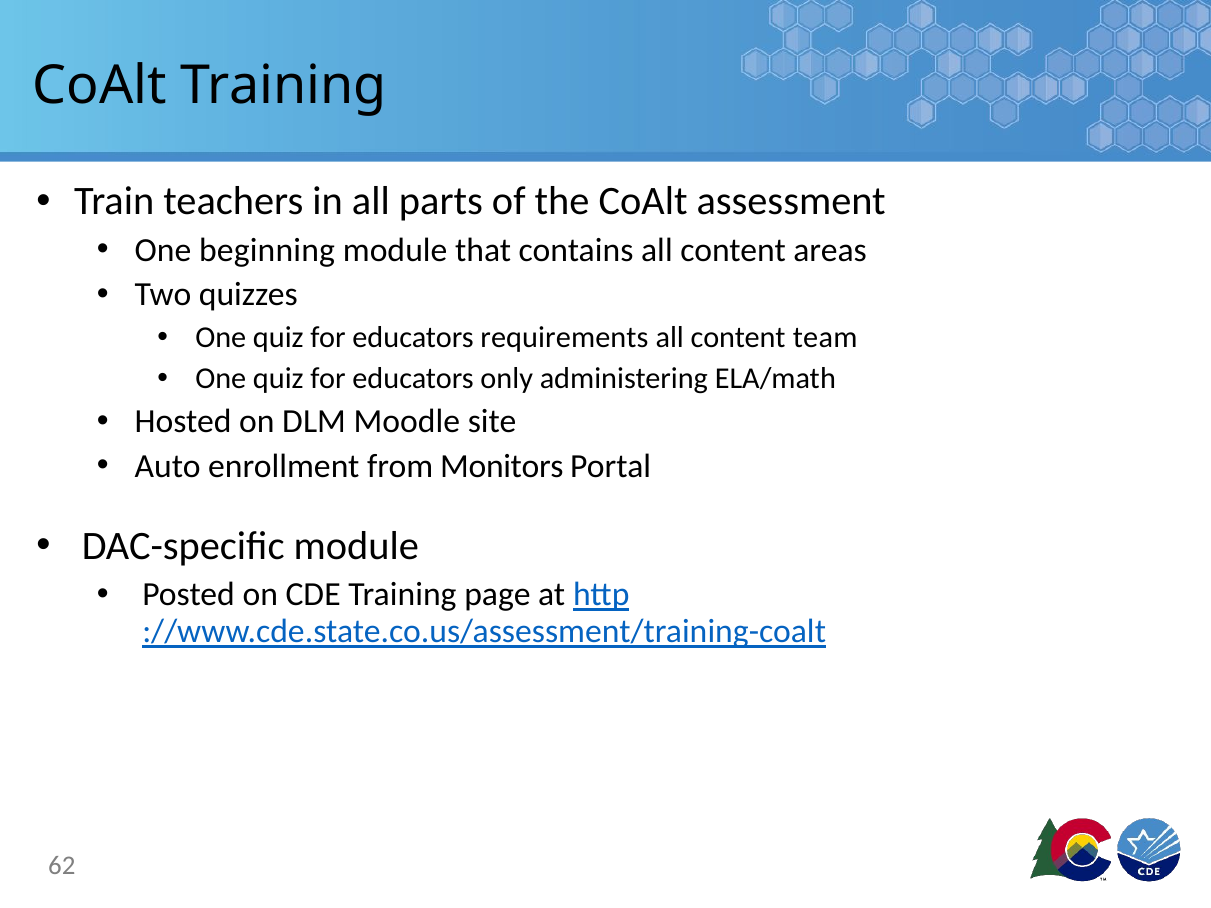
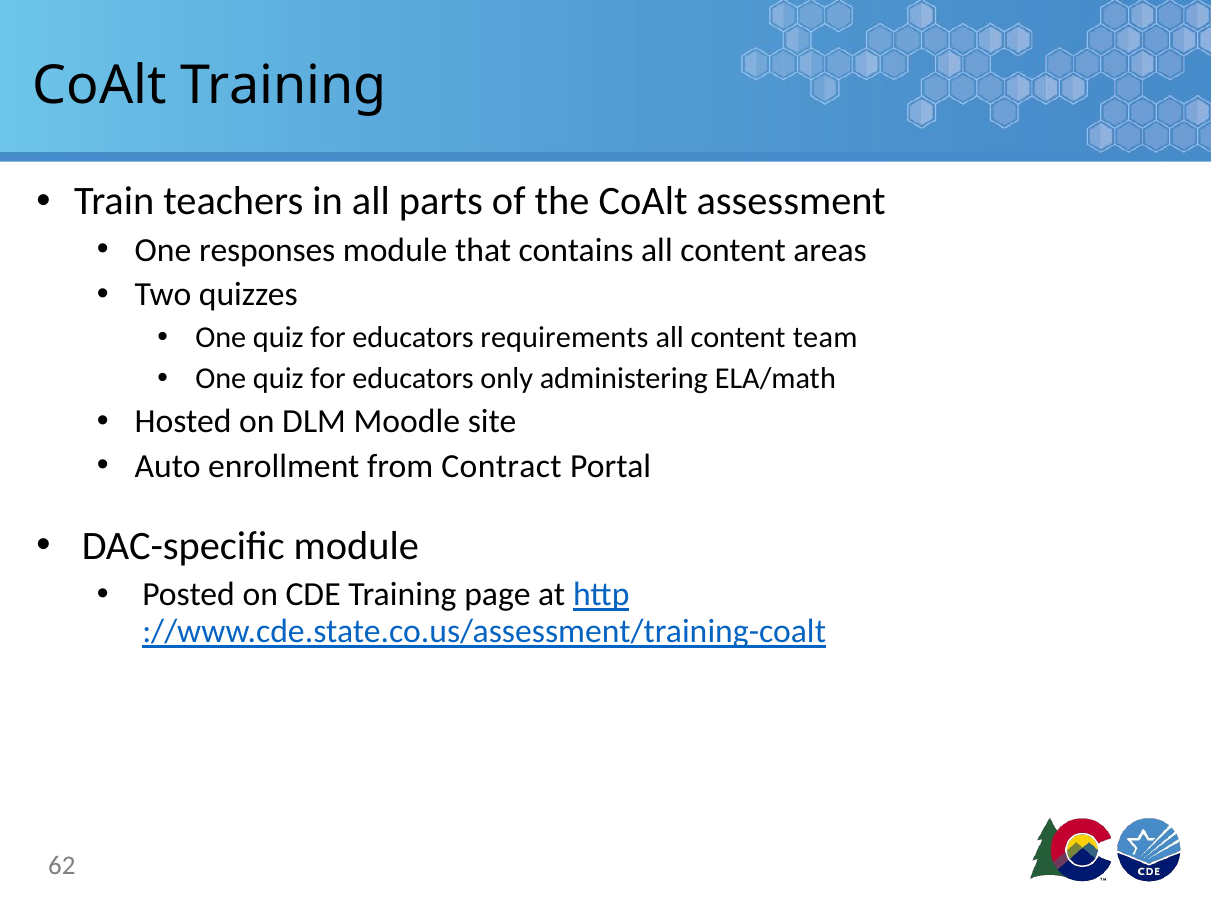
beginning: beginning -> responses (267, 250)
Monitors: Monitors -> Contract (502, 466)
